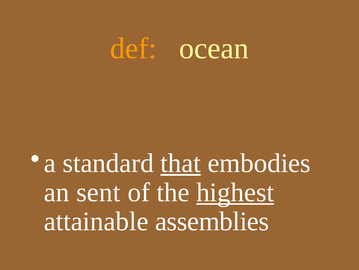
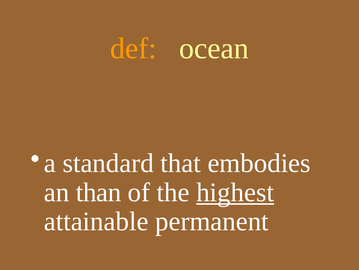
that underline: present -> none (181, 163)
sent: sent -> than (99, 192)
assemblies: assemblies -> permanent (212, 221)
